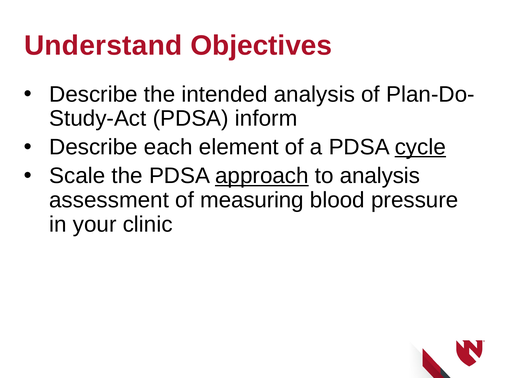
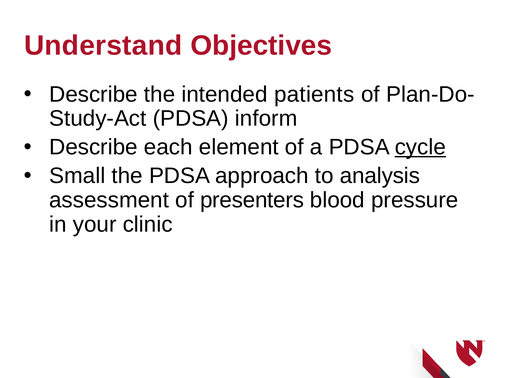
intended analysis: analysis -> patients (314, 94)
Scale: Scale -> Small (77, 176)
approach underline: present -> none (262, 176)
measuring: measuring -> presenters (252, 200)
